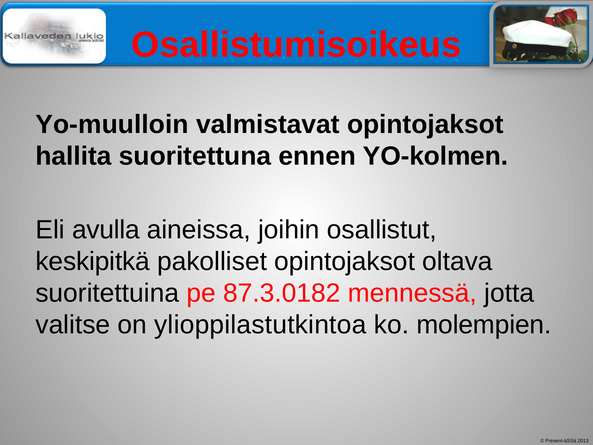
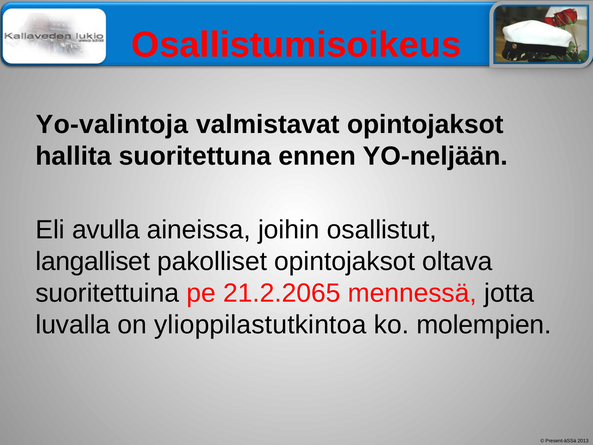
Yo-muulloin: Yo-muulloin -> Yo-valintoja (112, 124)
YO-kolmen: YO-kolmen -> YO-neljään (435, 156)
keskipitkä: keskipitkä -> langalliset (93, 261)
87.3.0182: 87.3.0182 -> 21.2.2065 (282, 293)
valitse: valitse -> luvalla (73, 325)
